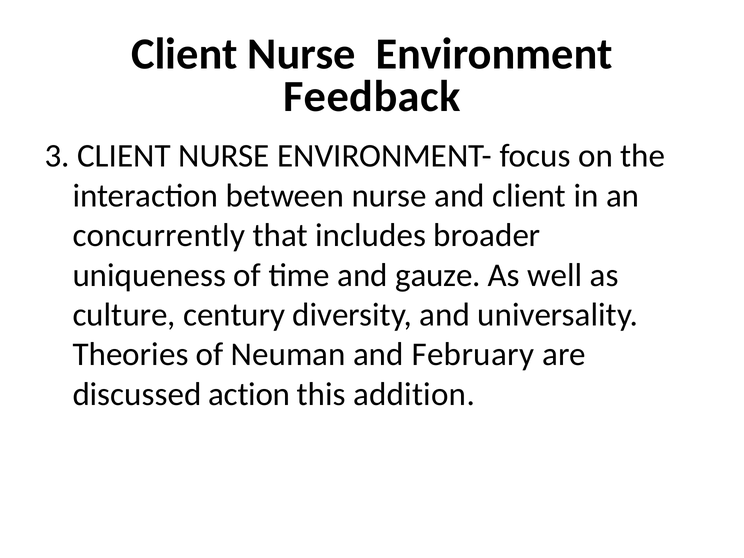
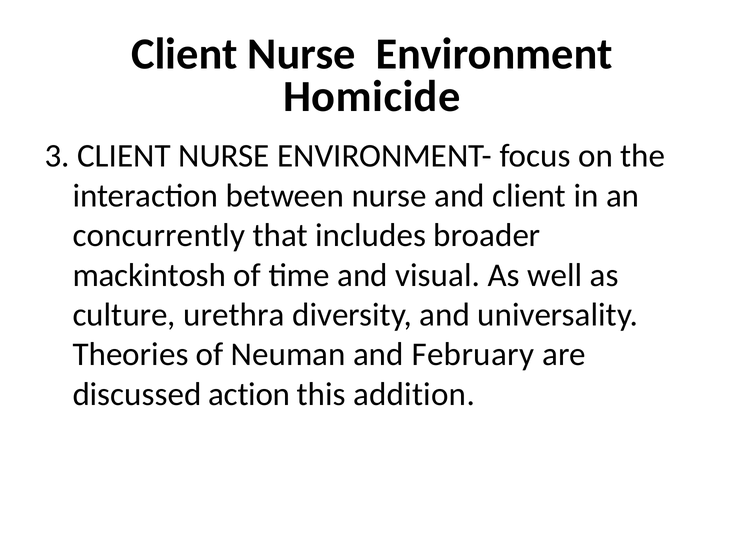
Feedback: Feedback -> Homicide (372, 97)
uniqueness: uniqueness -> mackintosh (149, 275)
gauze: gauze -> visual (438, 275)
century: century -> urethra (234, 315)
